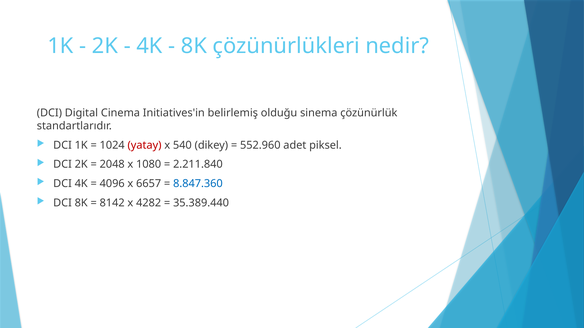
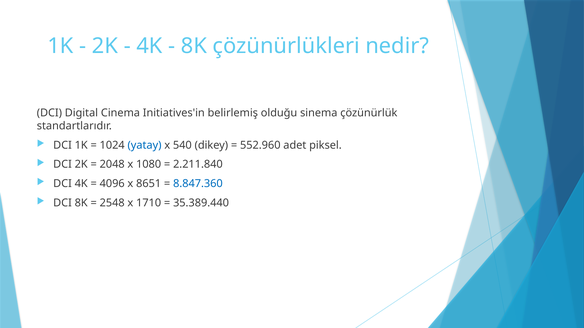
yatay colour: red -> blue (145, 145)
6657: 6657 -> 8651 (149, 184)
8142: 8142 -> 2548 (112, 203)
4282: 4282 -> 1710 (149, 203)
